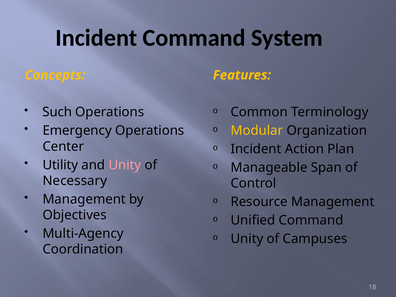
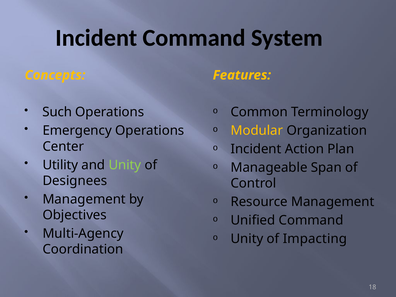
Unity colour: pink -> light green (125, 165)
Necessary: Necessary -> Designees (75, 181)
Campuses: Campuses -> Impacting (315, 239)
